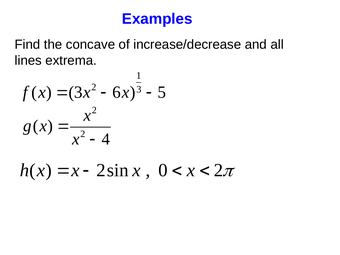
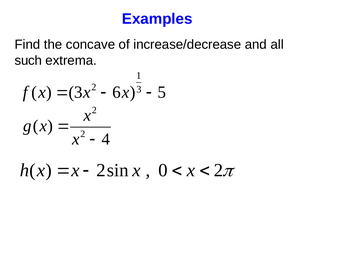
lines: lines -> such (28, 60)
